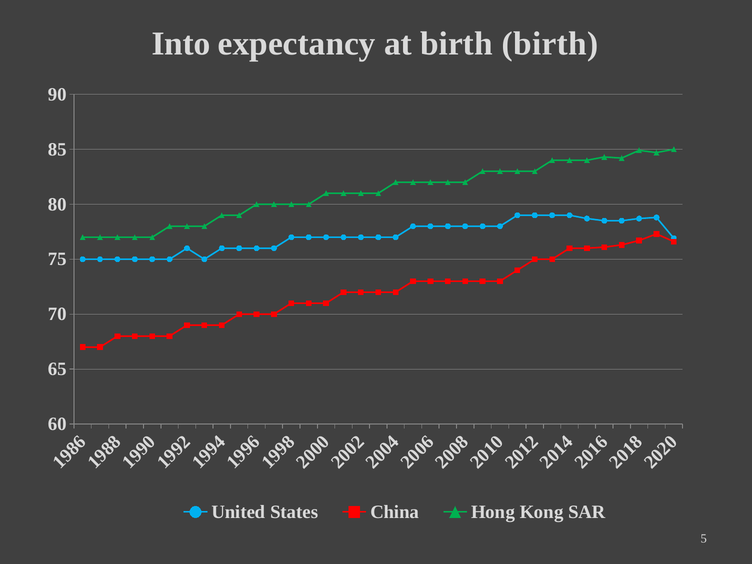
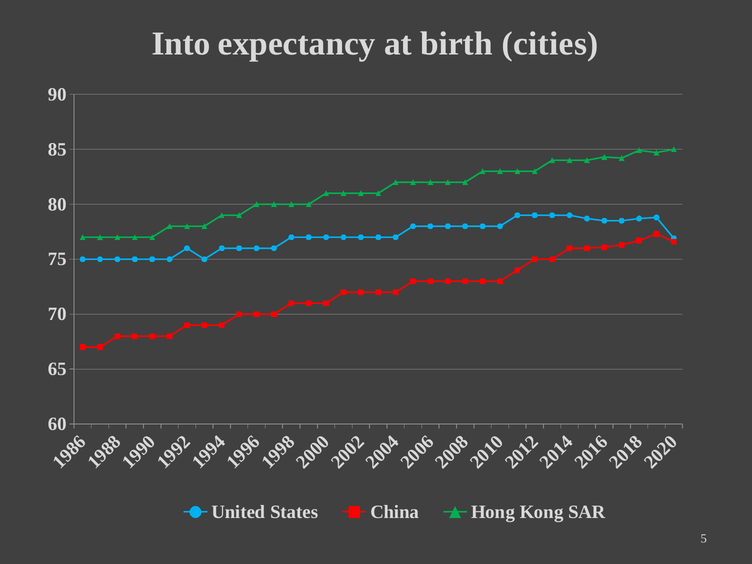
birth birth: birth -> cities (550, 44)
